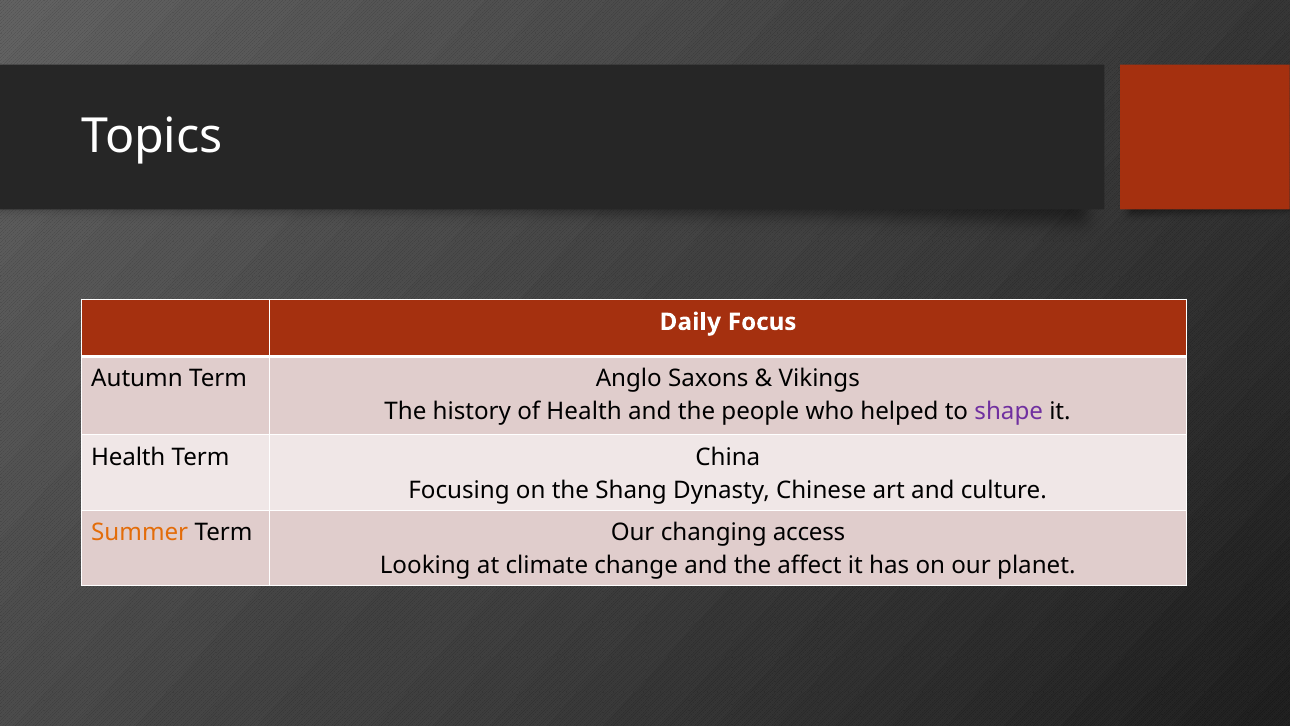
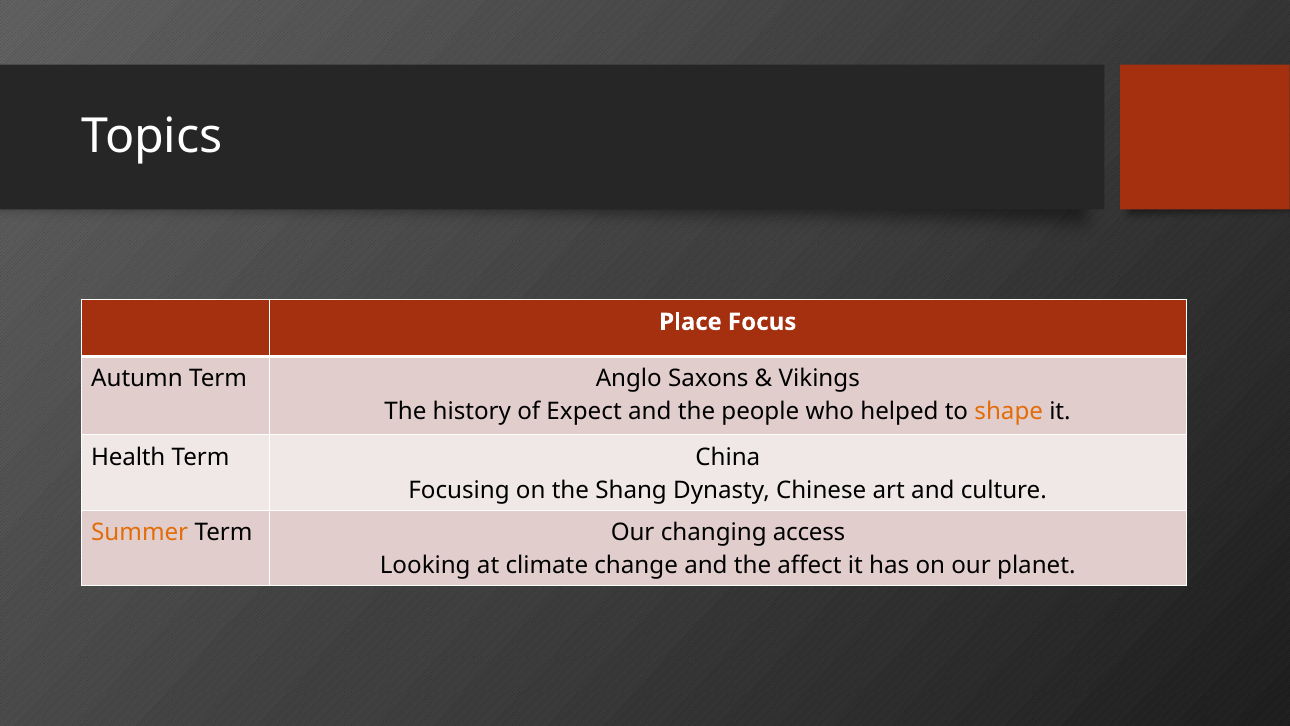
Daily: Daily -> Place (690, 322)
of Health: Health -> Expect (584, 412)
shape colour: purple -> orange (1009, 412)
